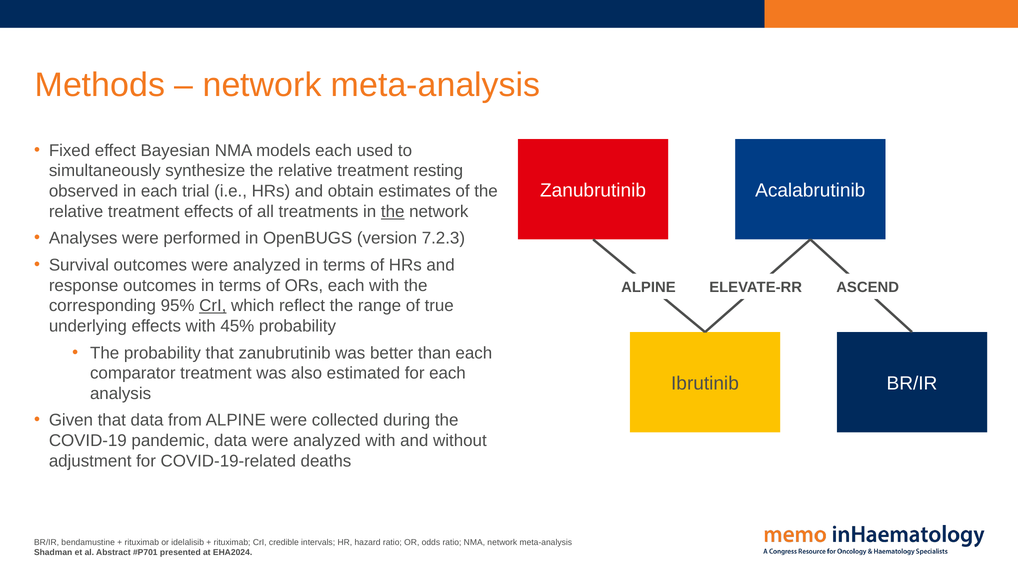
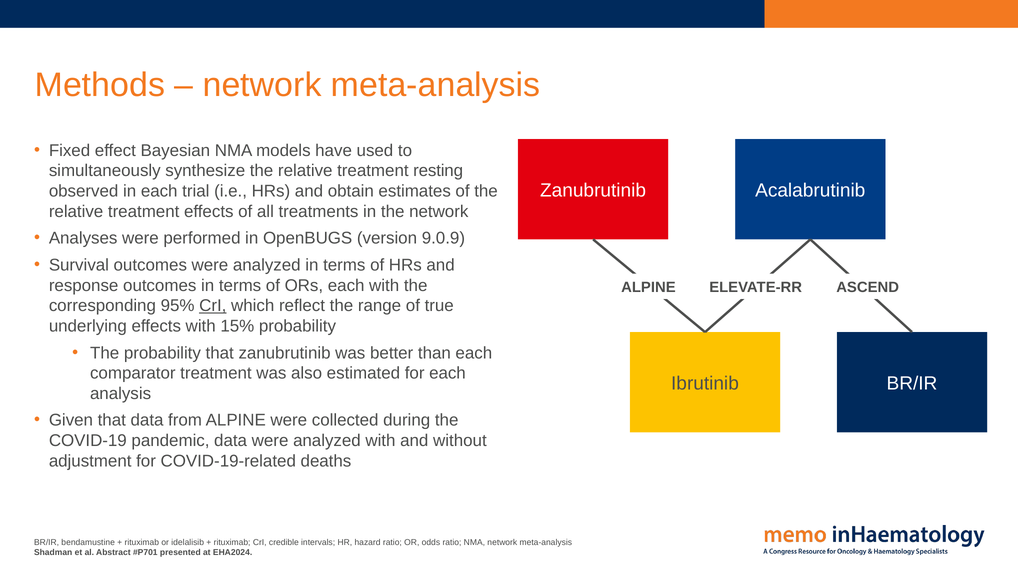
models each: each -> have (334, 150)
the underline: present -> none (393, 211)
7.2.3: 7.2.3 -> 9.0.9 (443, 238)
45%: 45% -> 15% (237, 326)
